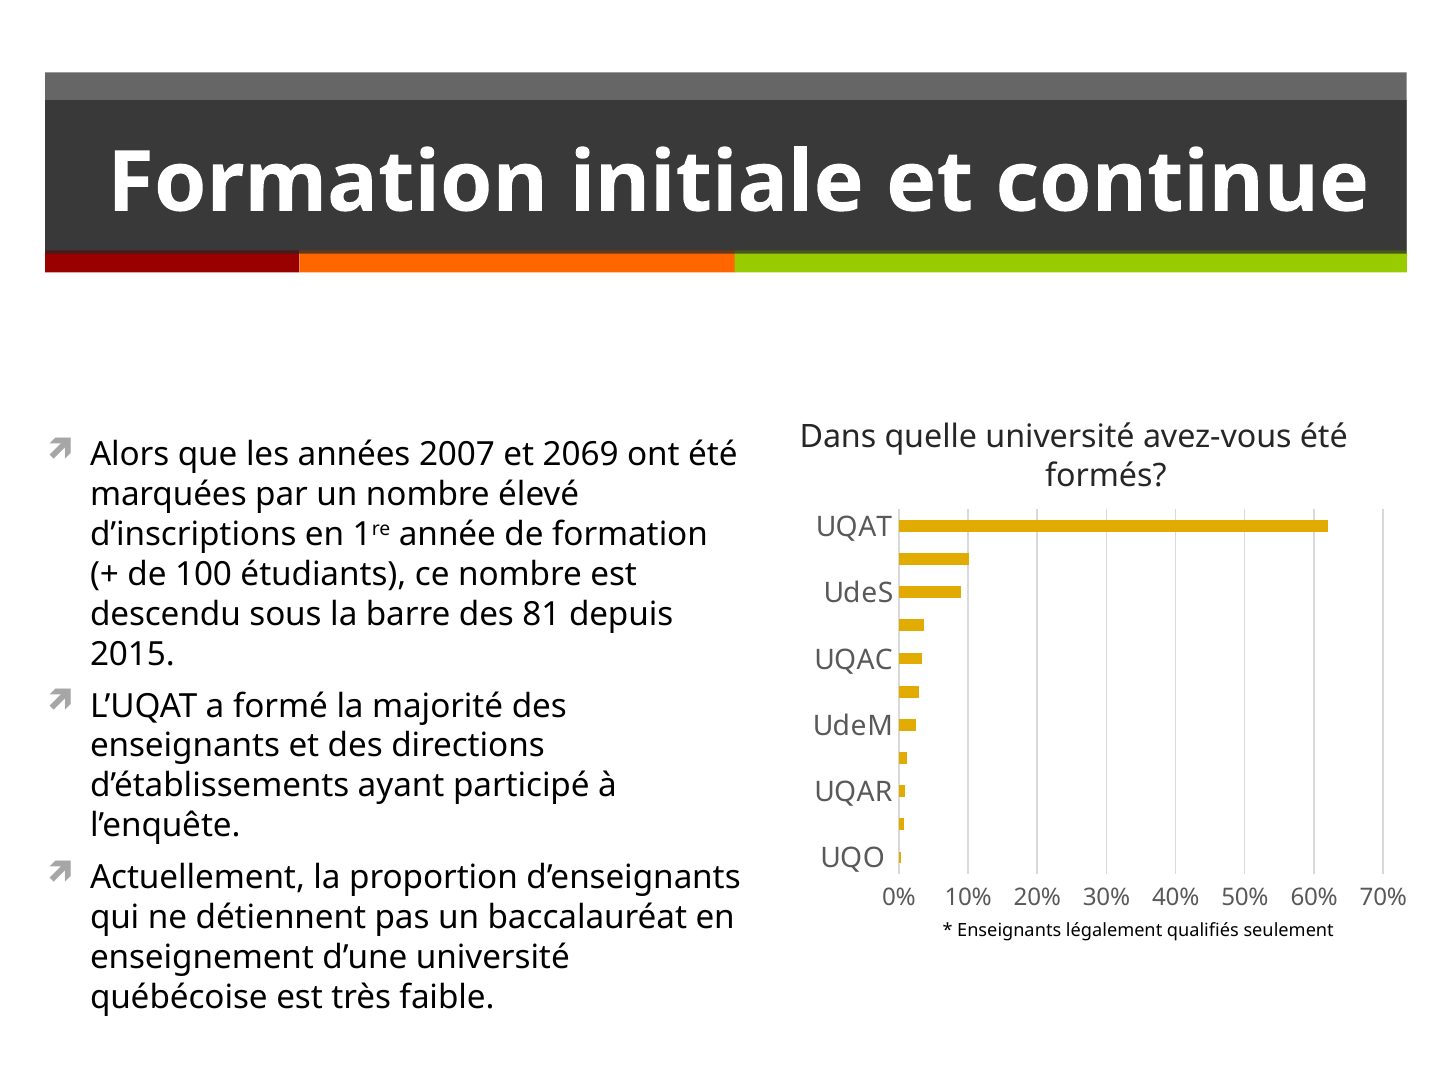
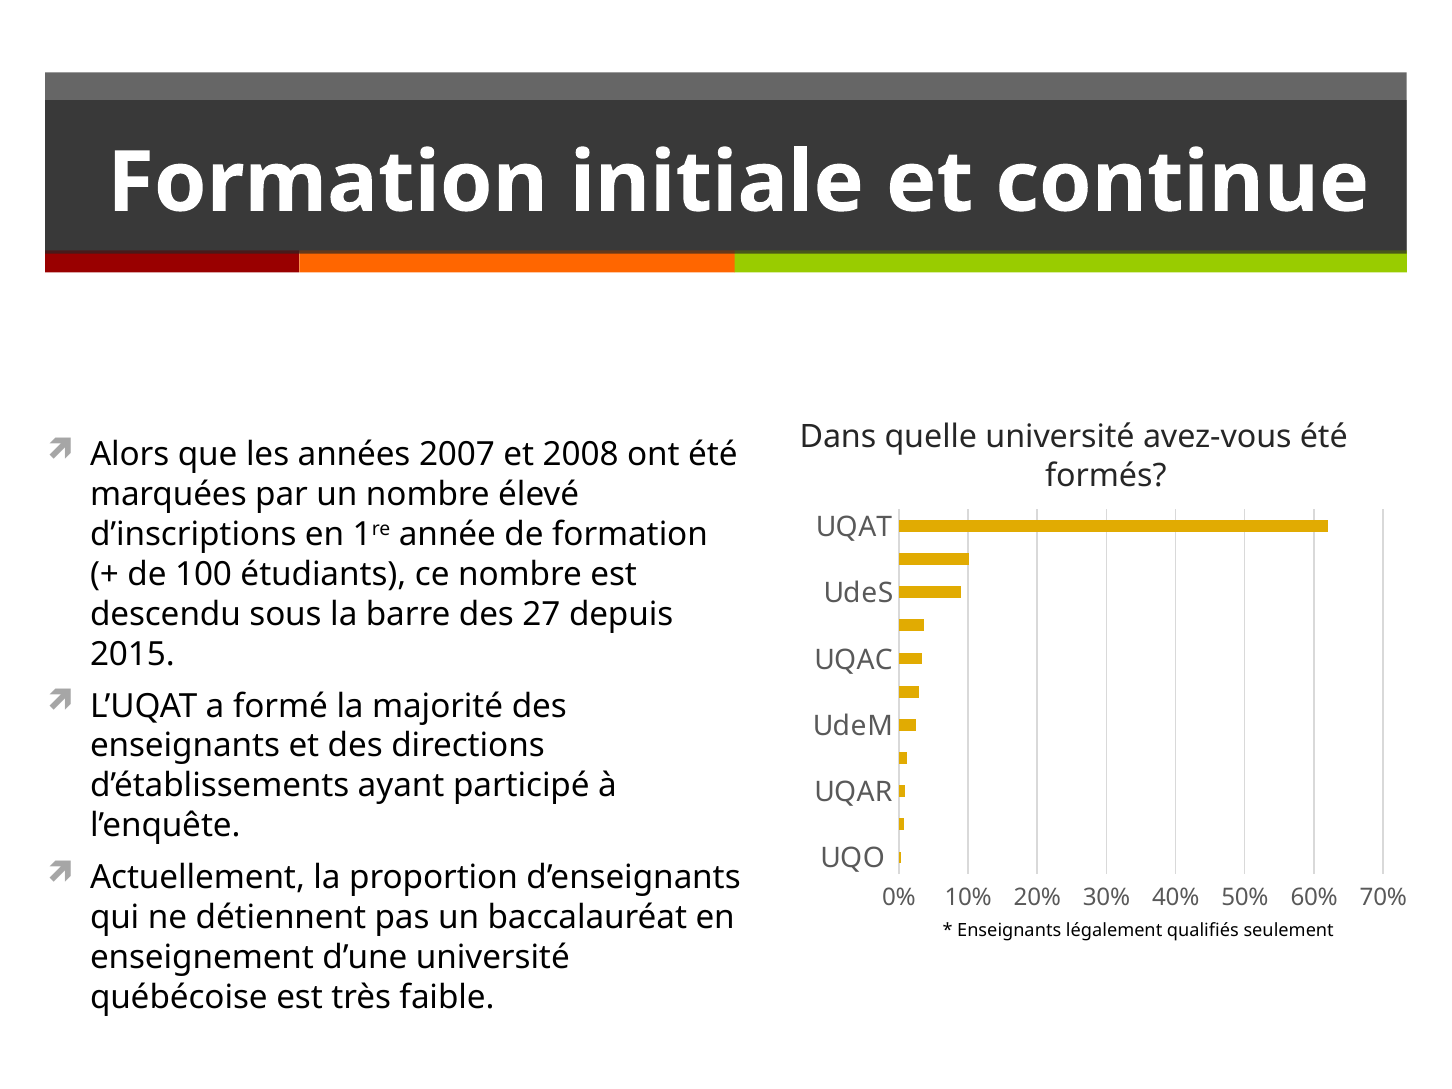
2069: 2069 -> 2008 (581, 455)
81: 81 -> 27 (541, 614)
